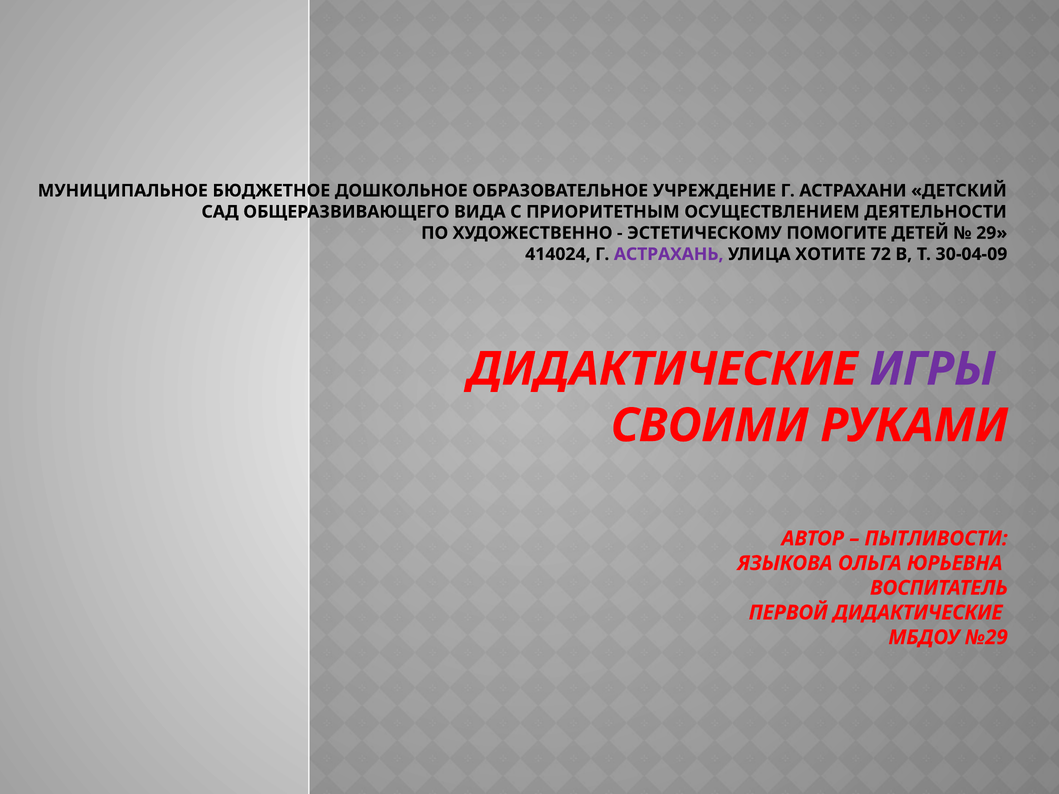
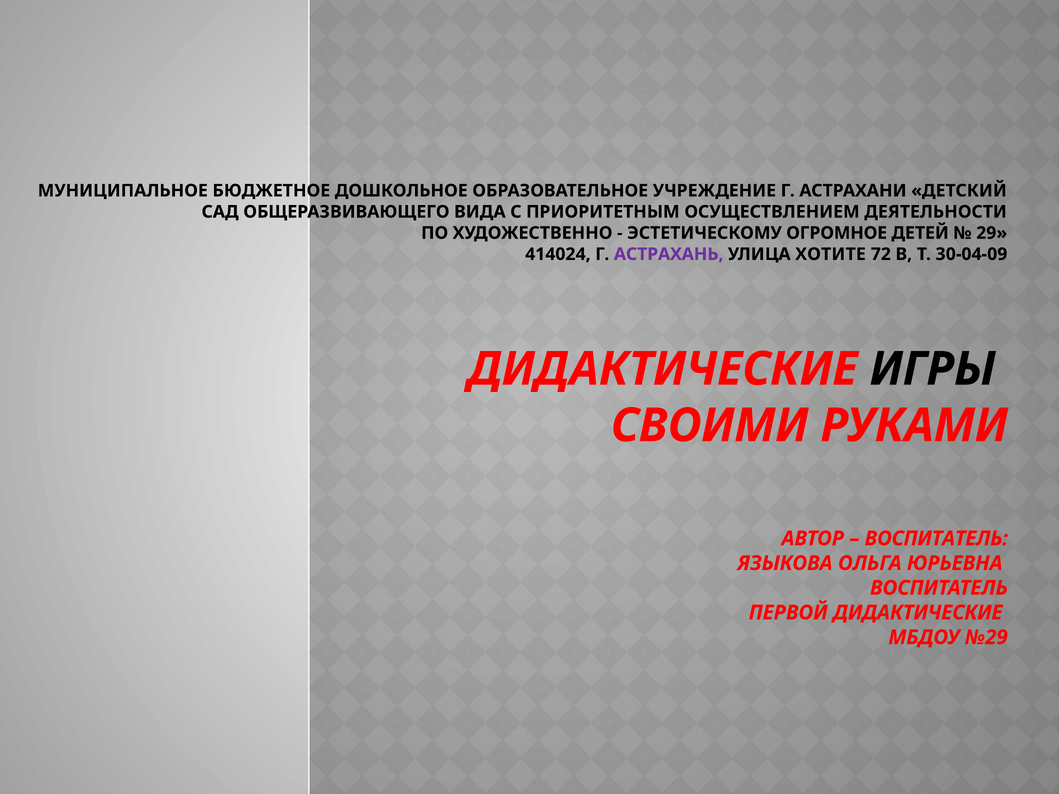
ПОМОГИТЕ: ПОМОГИТЕ -> ОГРОМНОЕ (837, 233)
ИГРЫ colour: purple -> black (933, 369)
ПЫТЛИВОСТИ: ПЫТЛИВОСТИ -> ВОСПИТАТЕЛЬ (936, 539)
